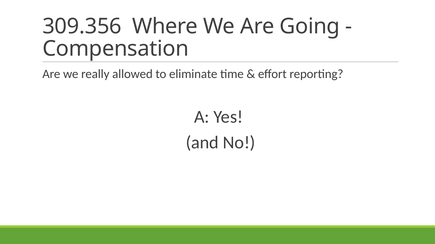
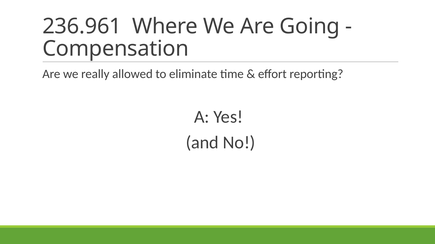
309.356: 309.356 -> 236.961 (82, 27)
